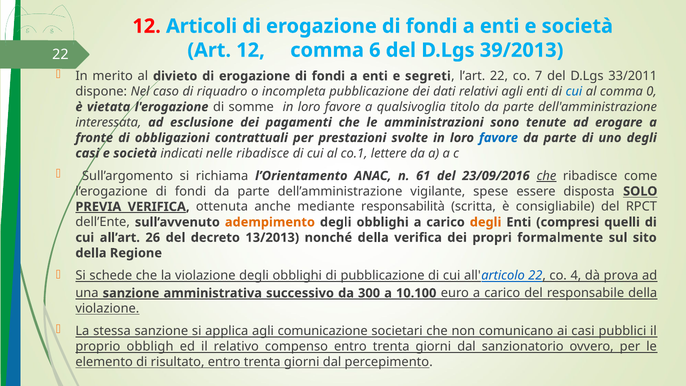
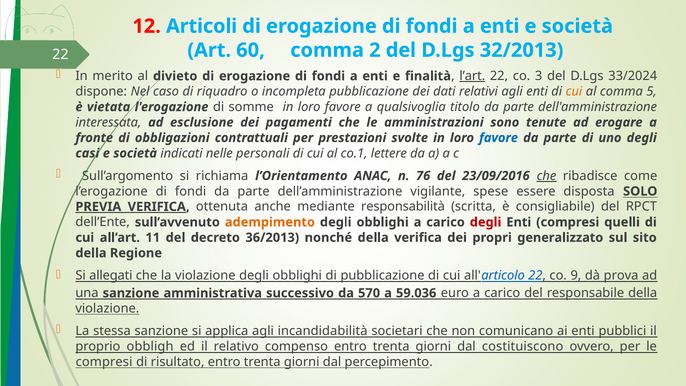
Art 12: 12 -> 60 (251, 50)
6: 6 -> 2 (375, 50)
39/2013: 39/2013 -> 32/2013 (522, 50)
segreti: segreti -> finalità (428, 76)
l’art underline: none -> present (472, 76)
7: 7 -> 3 (539, 76)
33/2011: 33/2011 -> 33/2024 (633, 76)
cui colour: blue -> orange (574, 91)
0: 0 -> 5 (652, 91)
nelle ribadisce: ribadisce -> personali (263, 153)
61: 61 -> 76 (423, 176)
degli colour: orange -> red (486, 222)
26: 26 -> 11 (153, 238)
13/2013: 13/2013 -> 36/2013 (272, 238)
formalmente: formalmente -> generalizzato (560, 238)
schede: schede -> allegati (111, 276)
4: 4 -> 9 (576, 276)
300: 300 -> 570 (369, 293)
10.100: 10.100 -> 59.036 (416, 293)
comunicazione: comunicazione -> incandidabilità (323, 331)
ai casi: casi -> enti (583, 331)
sanzionatorio: sanzionatorio -> costituiscono (523, 347)
elemento: elemento -> compresi (104, 362)
